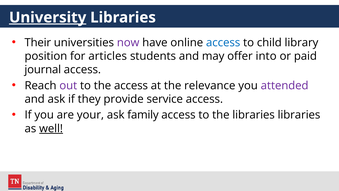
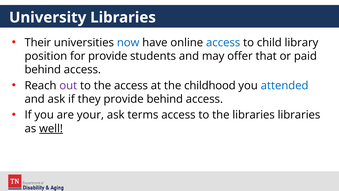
University underline: present -> none (48, 17)
now colour: purple -> blue (128, 42)
for articles: articles -> provide (108, 56)
into: into -> that (266, 56)
journal: journal -> behind (43, 70)
relevance: relevance -> childhood (210, 85)
attended colour: purple -> blue (285, 85)
provide service: service -> behind (165, 99)
family: family -> terms (143, 115)
